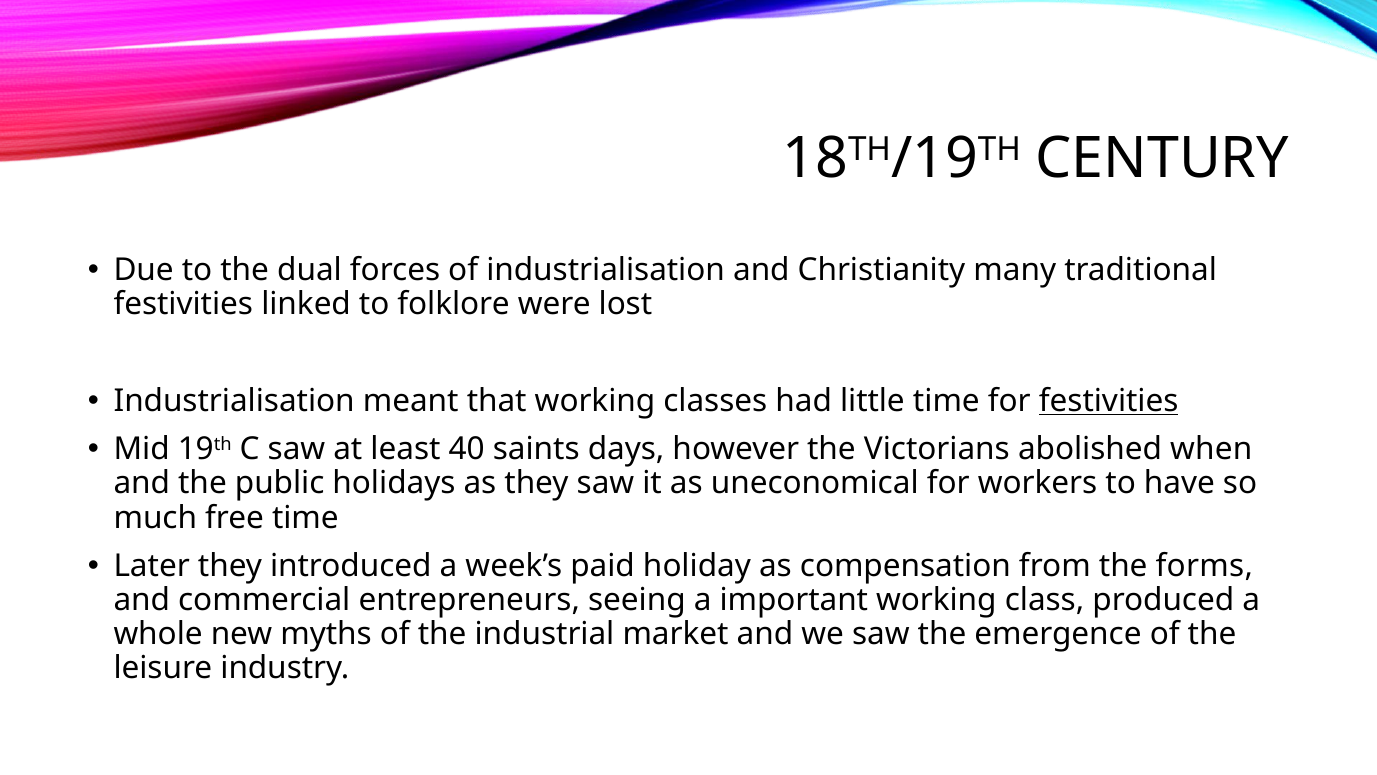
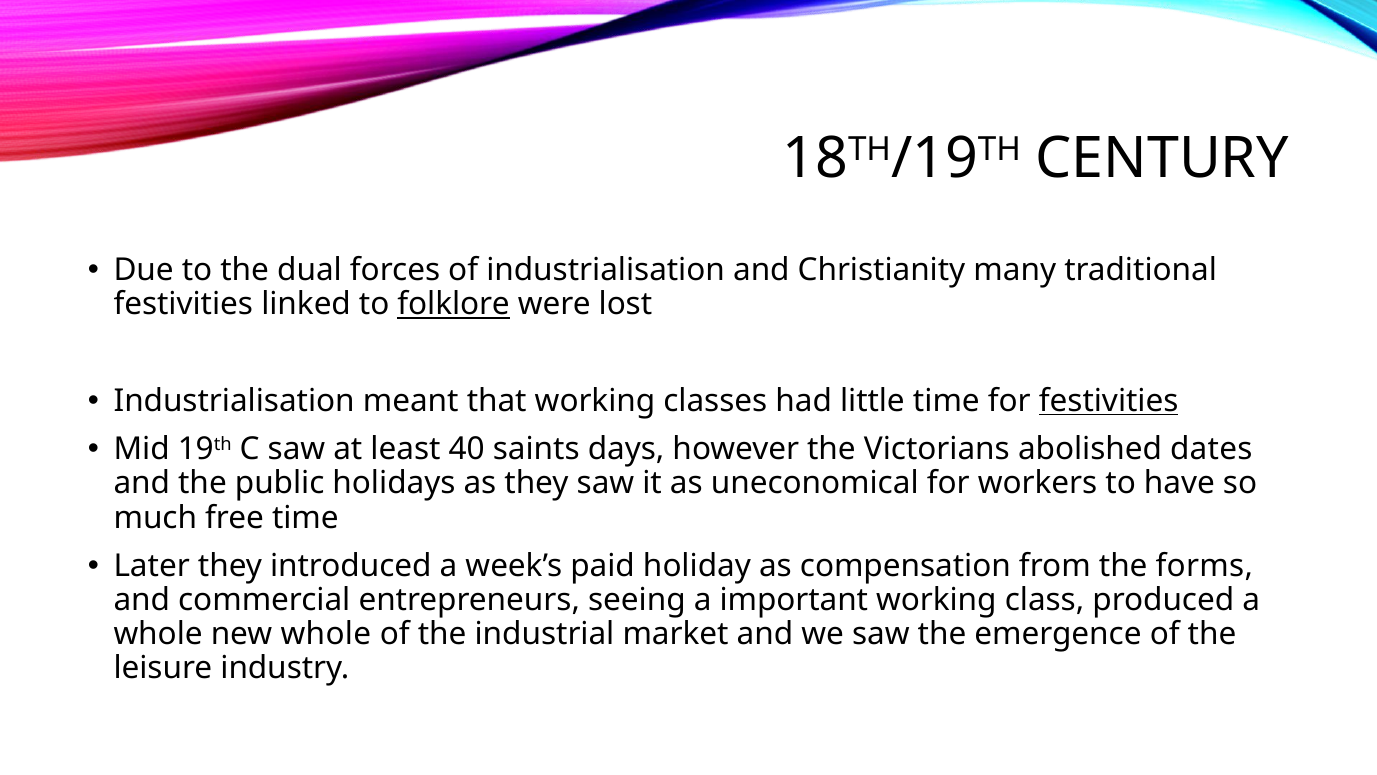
folklore underline: none -> present (454, 304)
when: when -> dates (1211, 449)
new myths: myths -> whole (326, 634)
